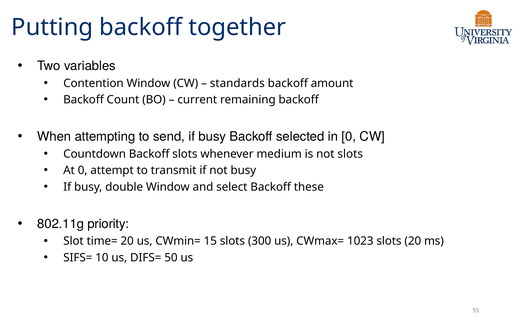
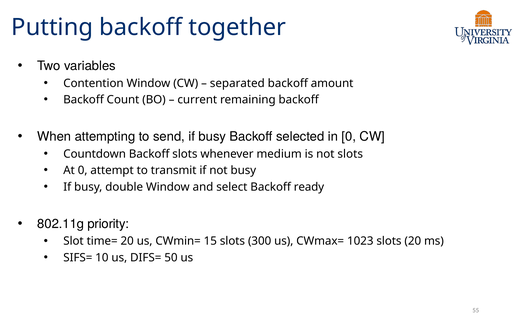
standards: standards -> separated (237, 83)
these: these -> ready (309, 187)
